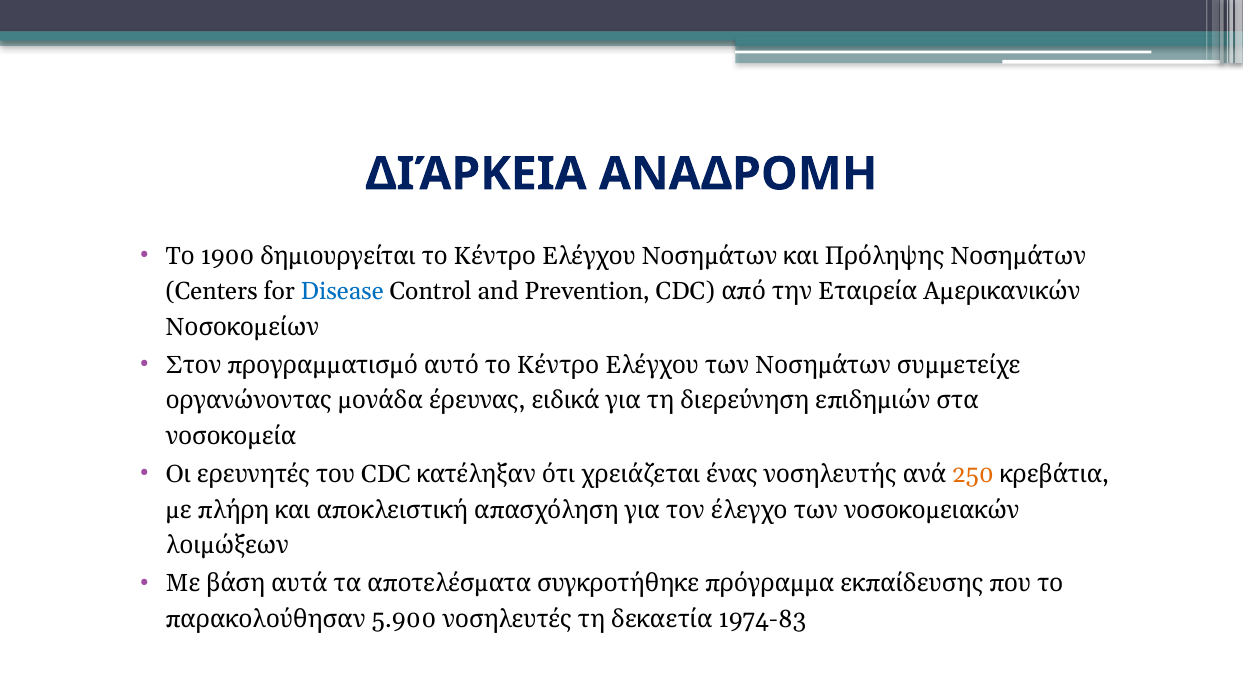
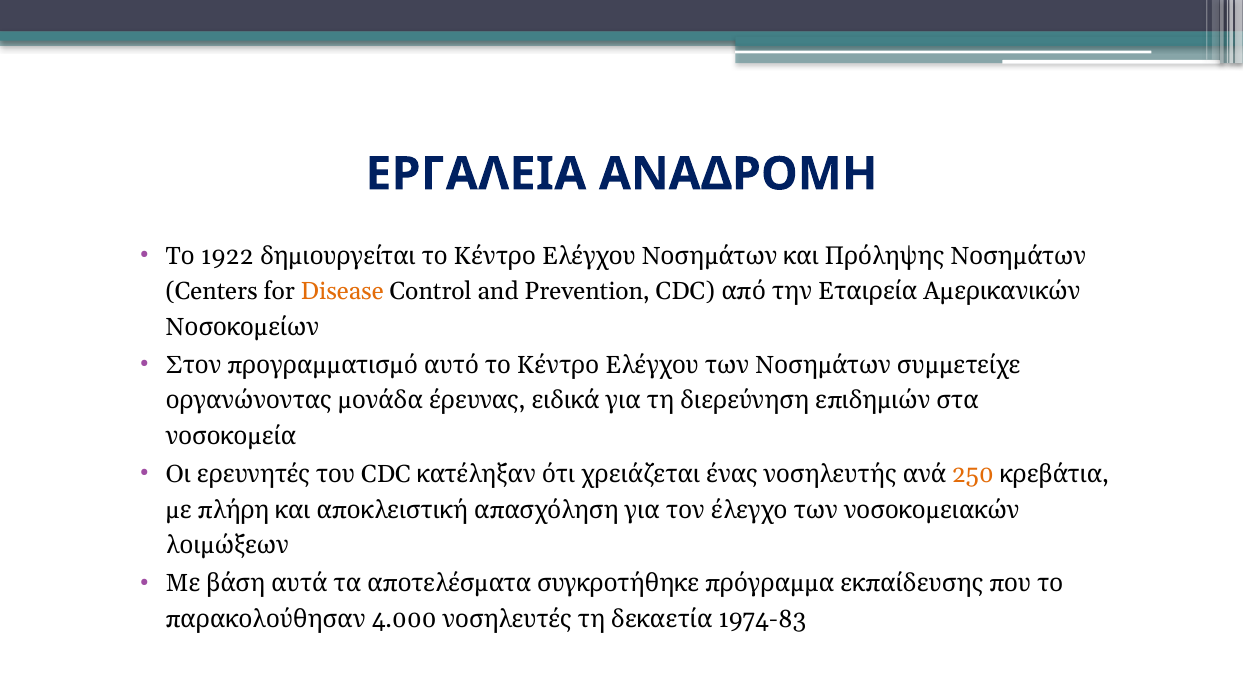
ΔΙΆΡΚΕΙΑ: ΔΙΆΡΚΕΙΑ -> ΕΡΓΑΛΕΙΑ (476, 174)
1900: 1900 -> 1922 (227, 256)
Disease colour: blue -> orange (342, 292)
5.900: 5.900 -> 4.000 (404, 619)
